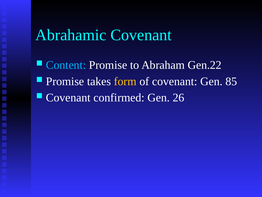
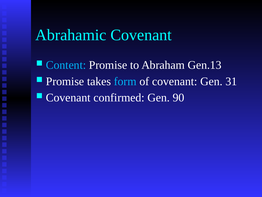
Gen.22: Gen.22 -> Gen.13 (205, 65)
form colour: yellow -> light blue (125, 81)
85: 85 -> 31 (231, 81)
26: 26 -> 90 (179, 97)
